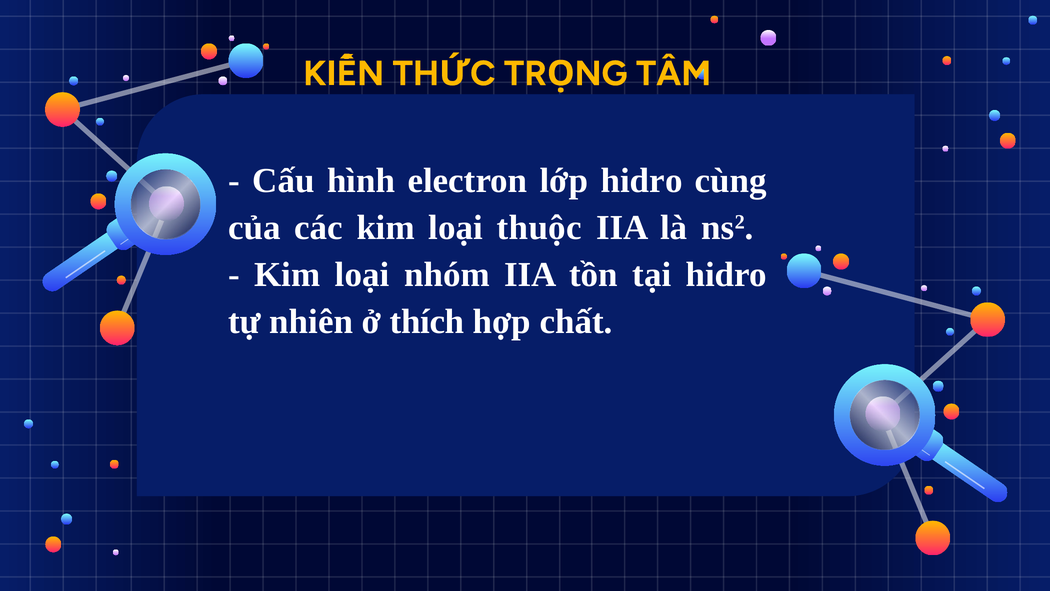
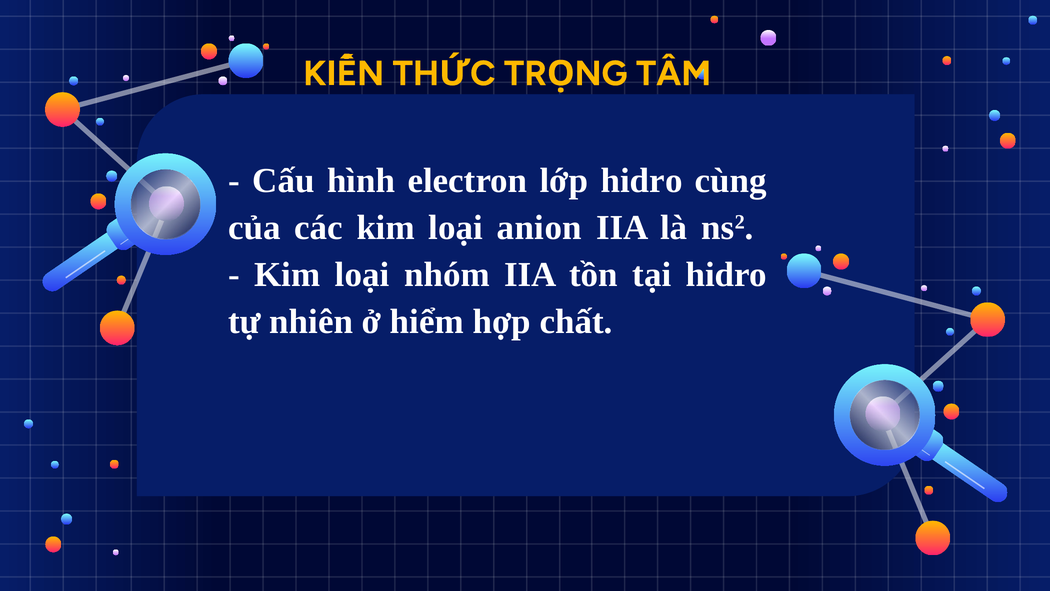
thuộc: thuộc -> anion (539, 228)
thích: thích -> hiểm (427, 322)
